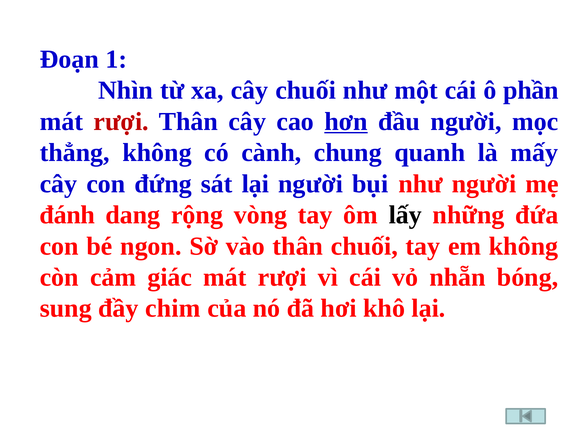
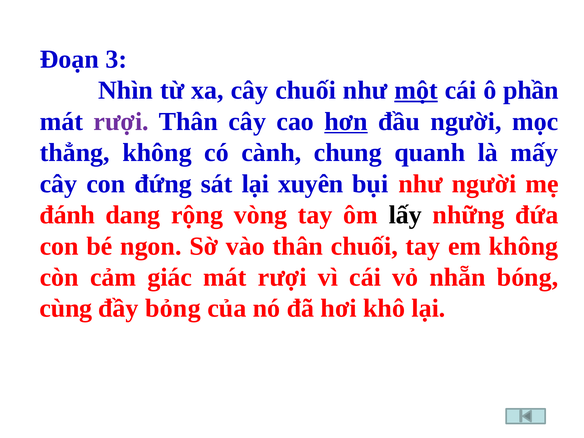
1: 1 -> 3 (116, 59)
một underline: none -> present (416, 90)
rượi colour: red -> purple (121, 122)
lại người: người -> xuyên (311, 184)
sung: sung -> cùng (66, 308)
chim: chim -> bỏng (173, 308)
